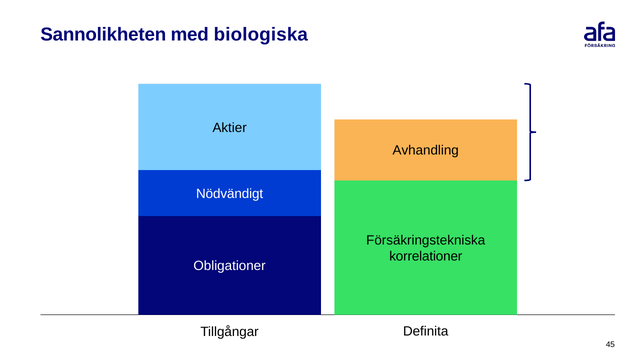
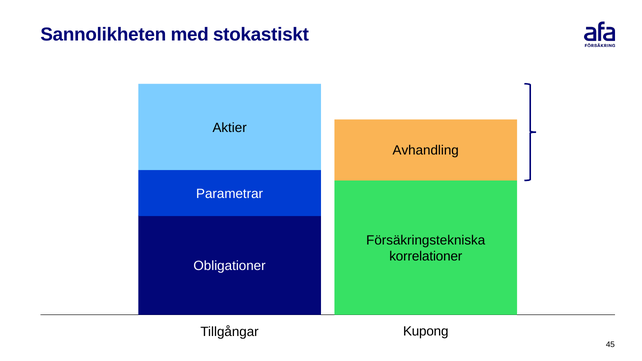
biologiska: biologiska -> stokastiskt (261, 35)
Nödvändigt: Nödvändigt -> Parametrar (230, 194)
Definita: Definita -> Kupong (426, 332)
